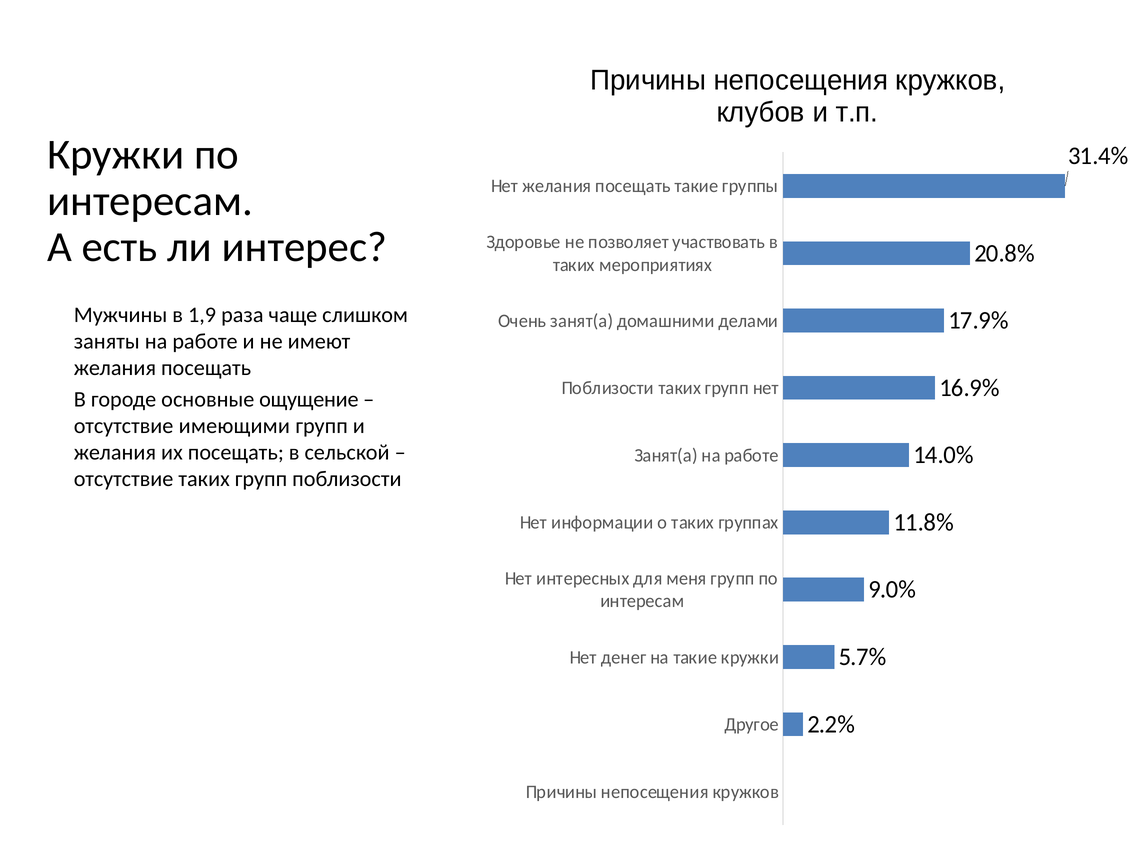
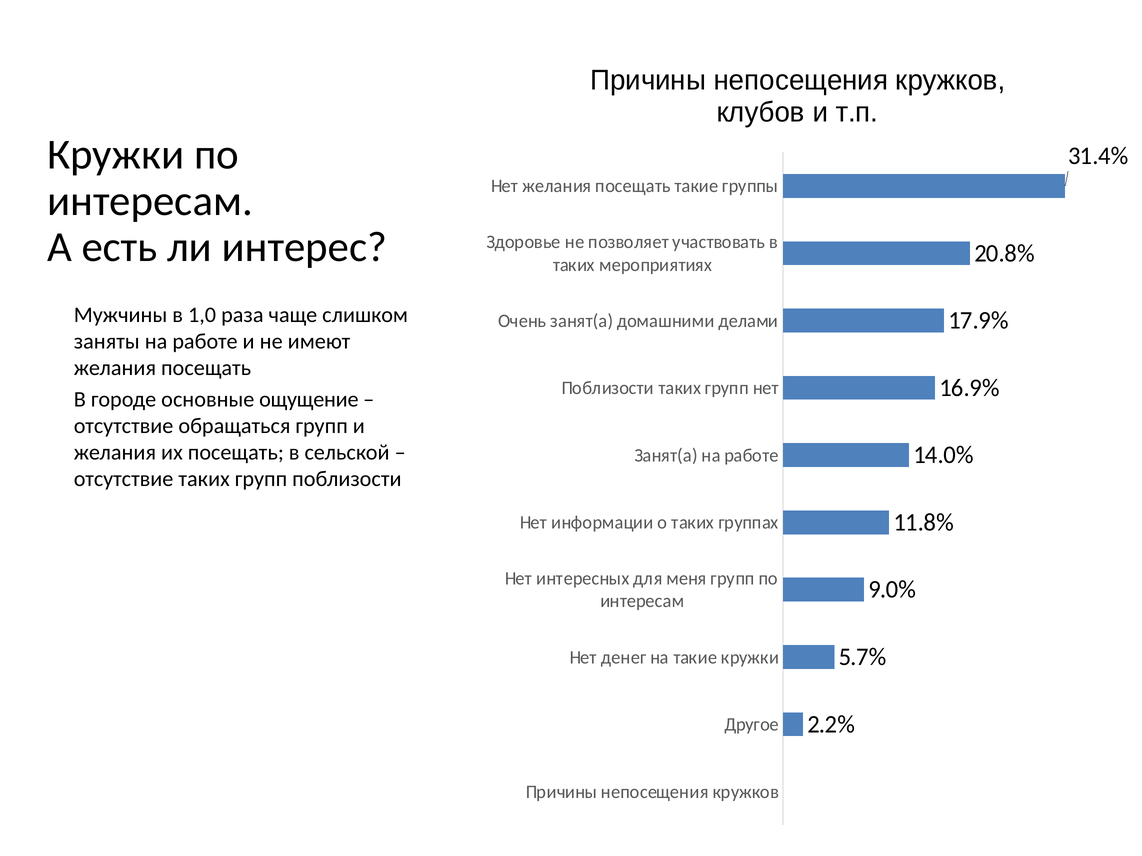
1,9: 1,9 -> 1,0 (202, 315)
имеющими: имеющими -> обращаться (234, 426)
